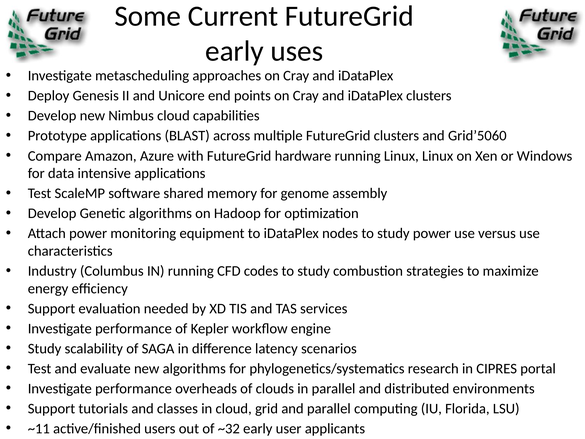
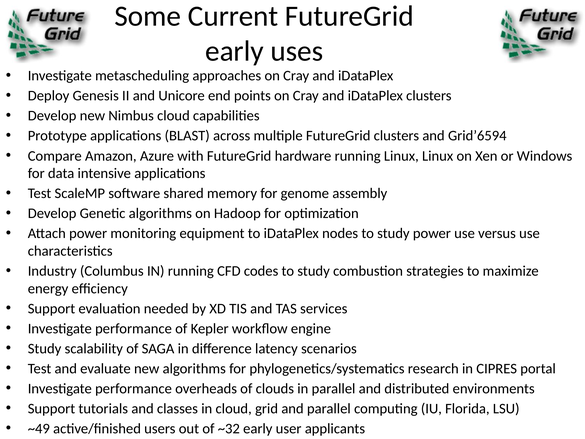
Grid’5060: Grid’5060 -> Grid’6594 (477, 136)
~11: ~11 -> ~49 (39, 428)
